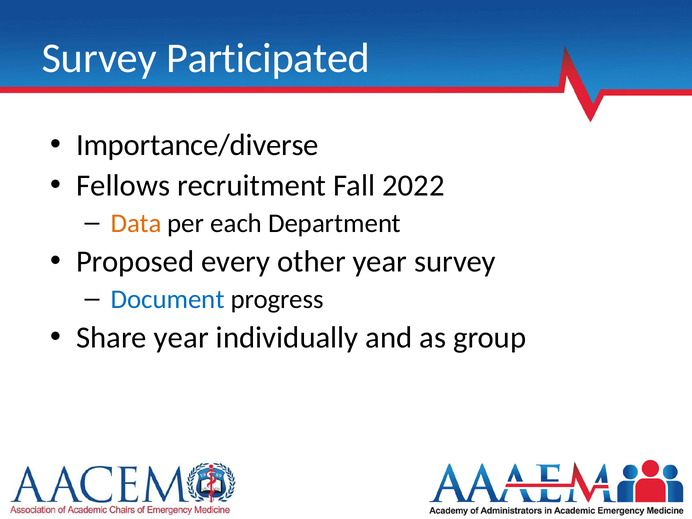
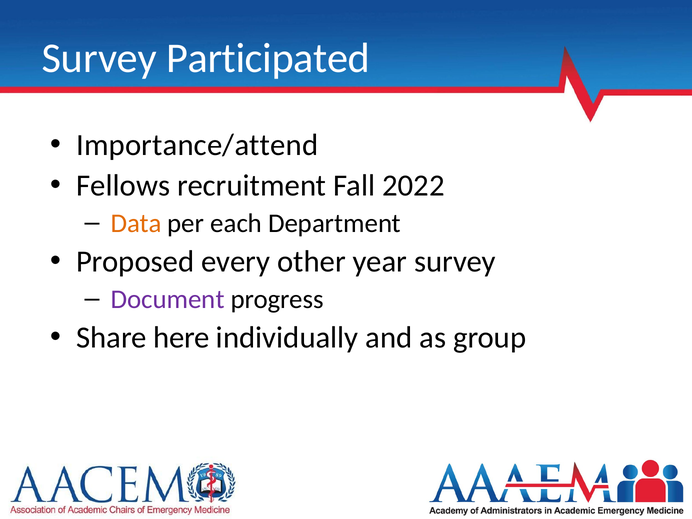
Importance/diverse: Importance/diverse -> Importance/attend (197, 145)
Document colour: blue -> purple (168, 299)
Share year: year -> here (181, 338)
